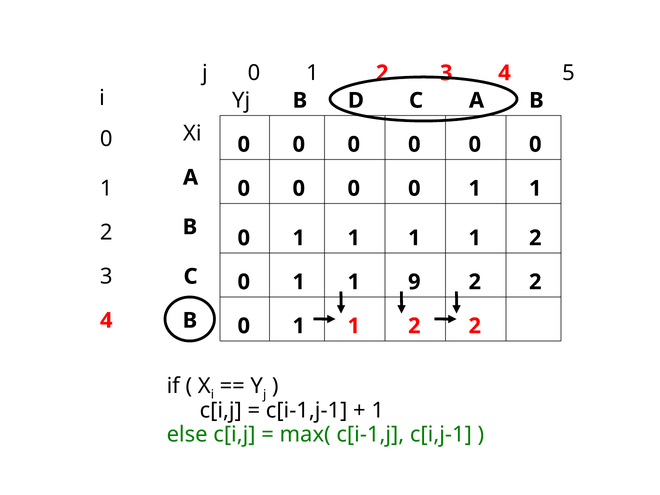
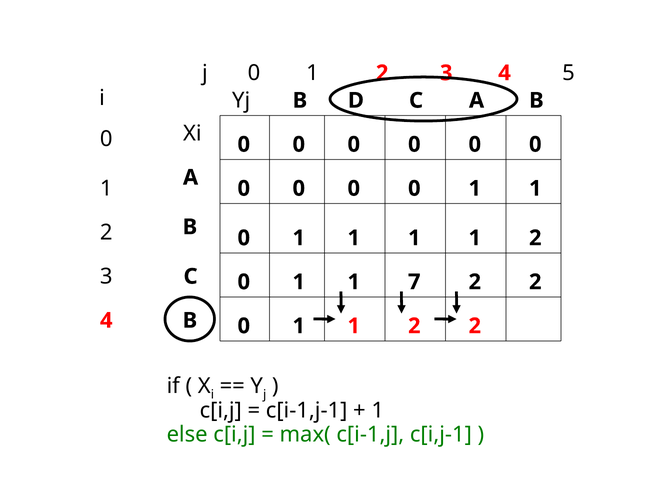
9: 9 -> 7 (414, 282)
